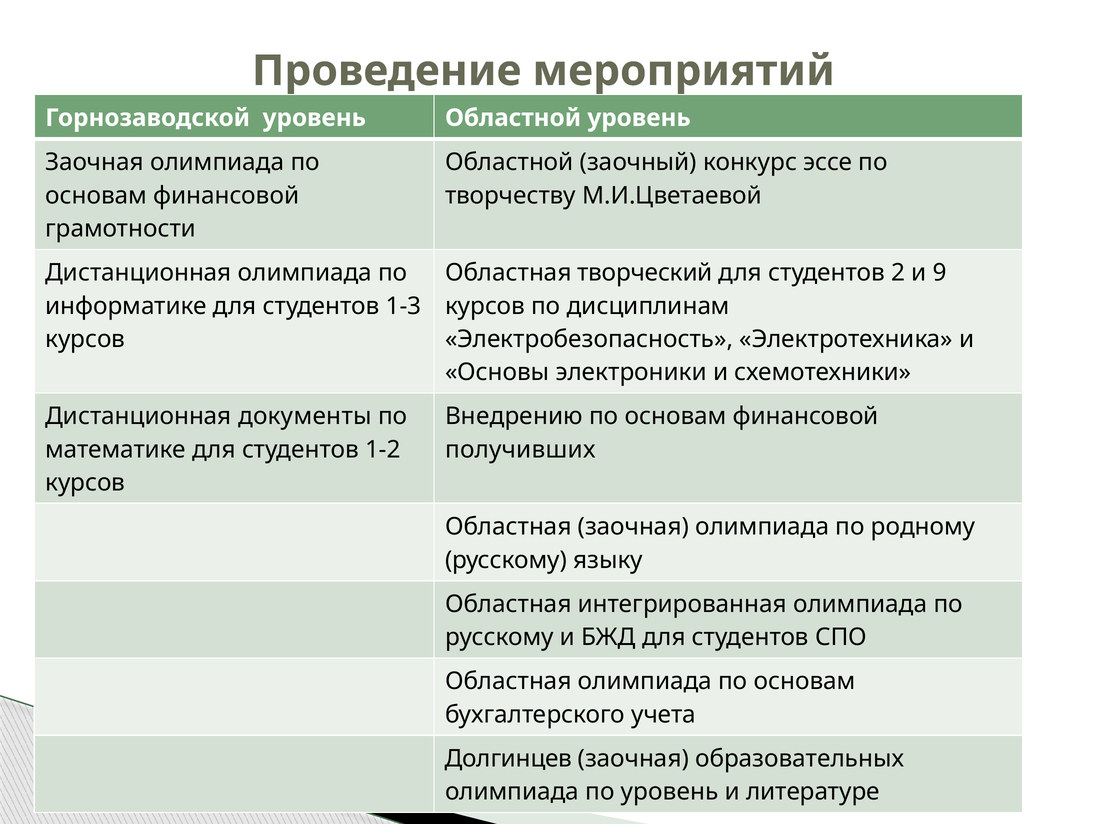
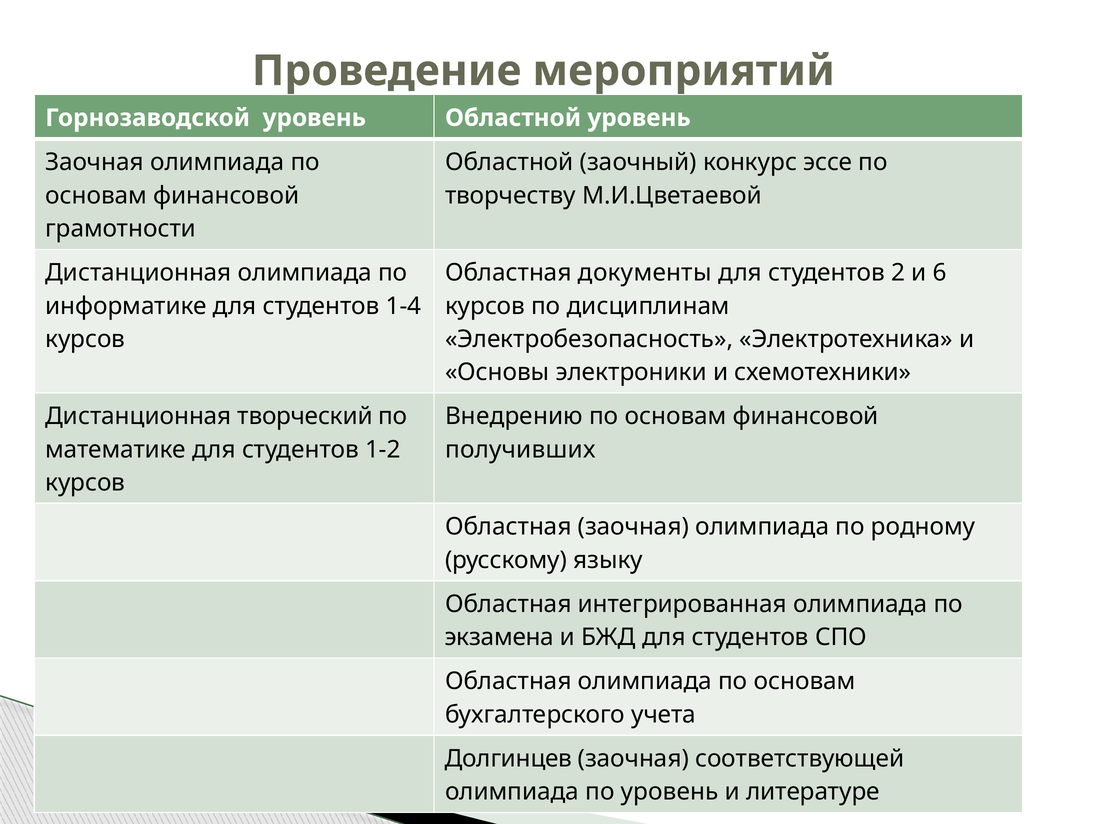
творческий: творческий -> документы (645, 273)
9: 9 -> 6 (940, 273)
1-3: 1-3 -> 1-4 (404, 306)
документы: документы -> творческий (305, 416)
русскому: русскому -> экзамена (499, 637)
образовательных: образовательных -> соответствующей (800, 758)
